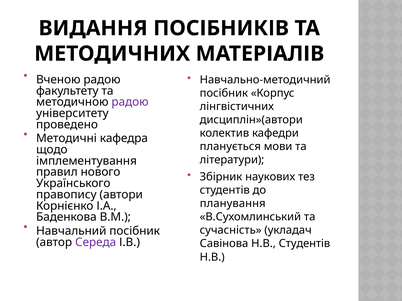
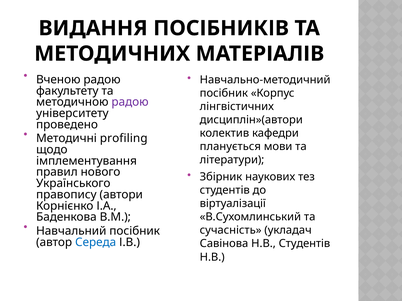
кафедра: кафедра -> profiling (124, 139)
планування: планування -> віртуалізації (233, 204)
Середа colour: purple -> blue (96, 243)
